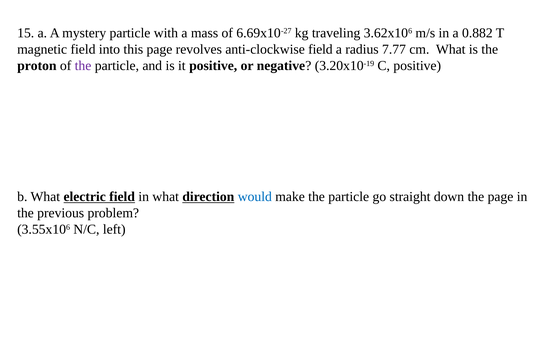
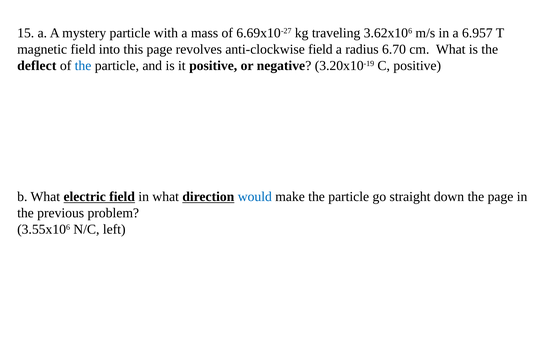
0.882: 0.882 -> 6.957 (477, 33)
7.77: 7.77 -> 6.70 (394, 49)
proton: proton -> deflect (37, 66)
the colour: purple -> blue (83, 66)
